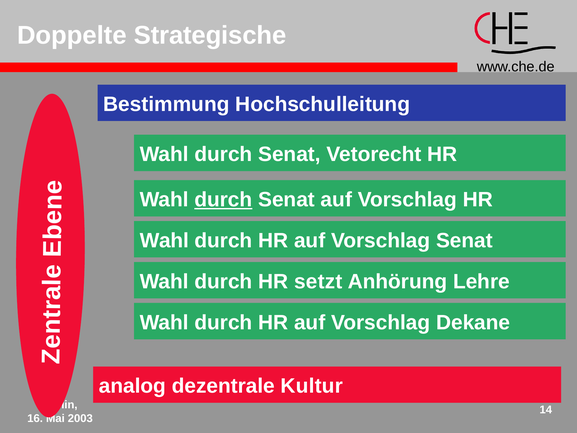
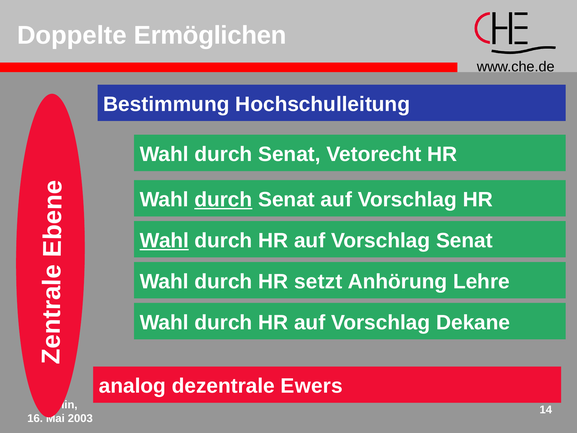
Strategische: Strategische -> Ermöglichen (210, 35)
Wahl underline: none -> present (164, 241)
Kultur: Kultur -> Ewers (312, 386)
